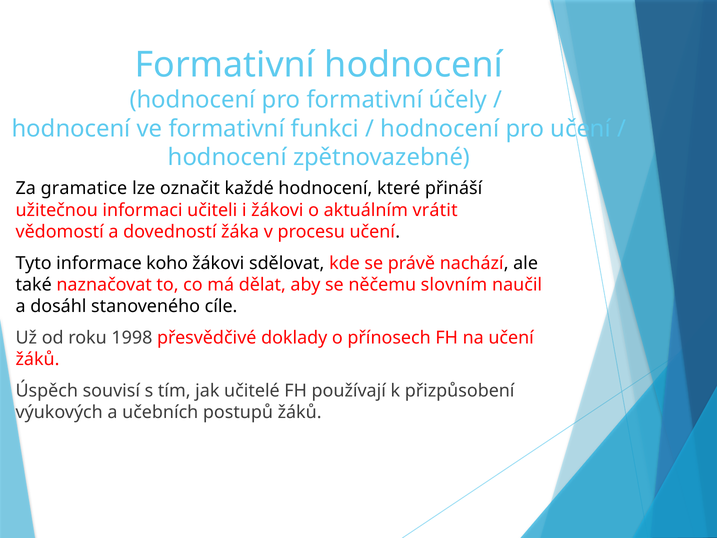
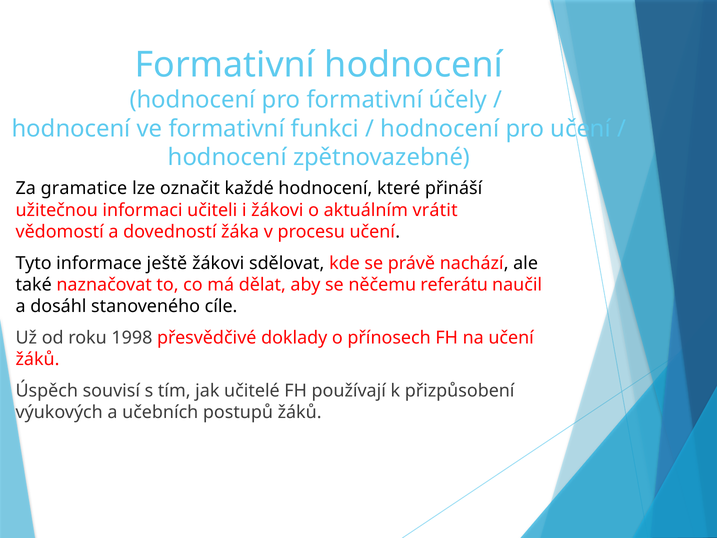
koho: koho -> ještě (167, 263)
slovním: slovním -> referátu (454, 284)
